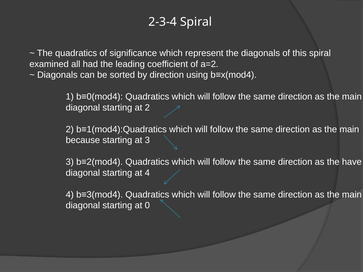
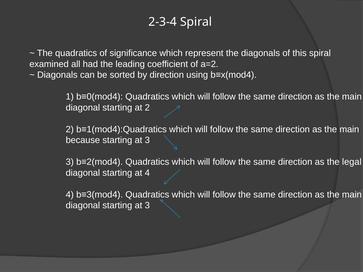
have: have -> legal (352, 162)
diagonal starting at 0: 0 -> 3 (147, 206)
